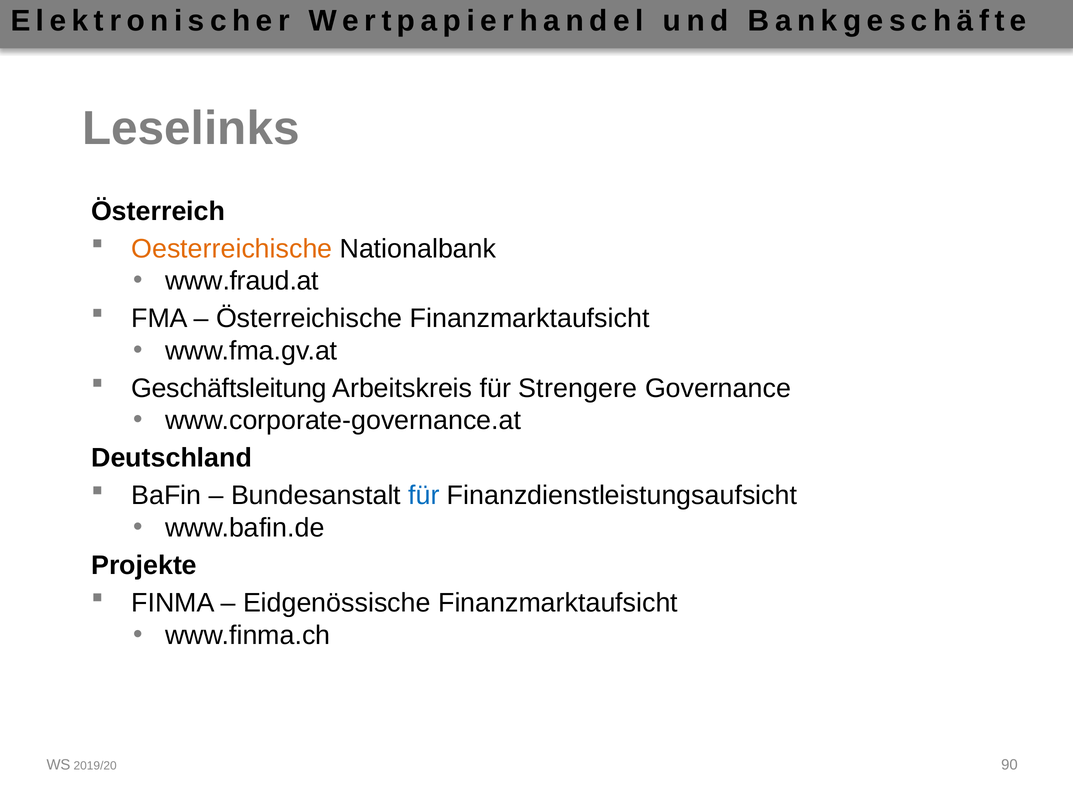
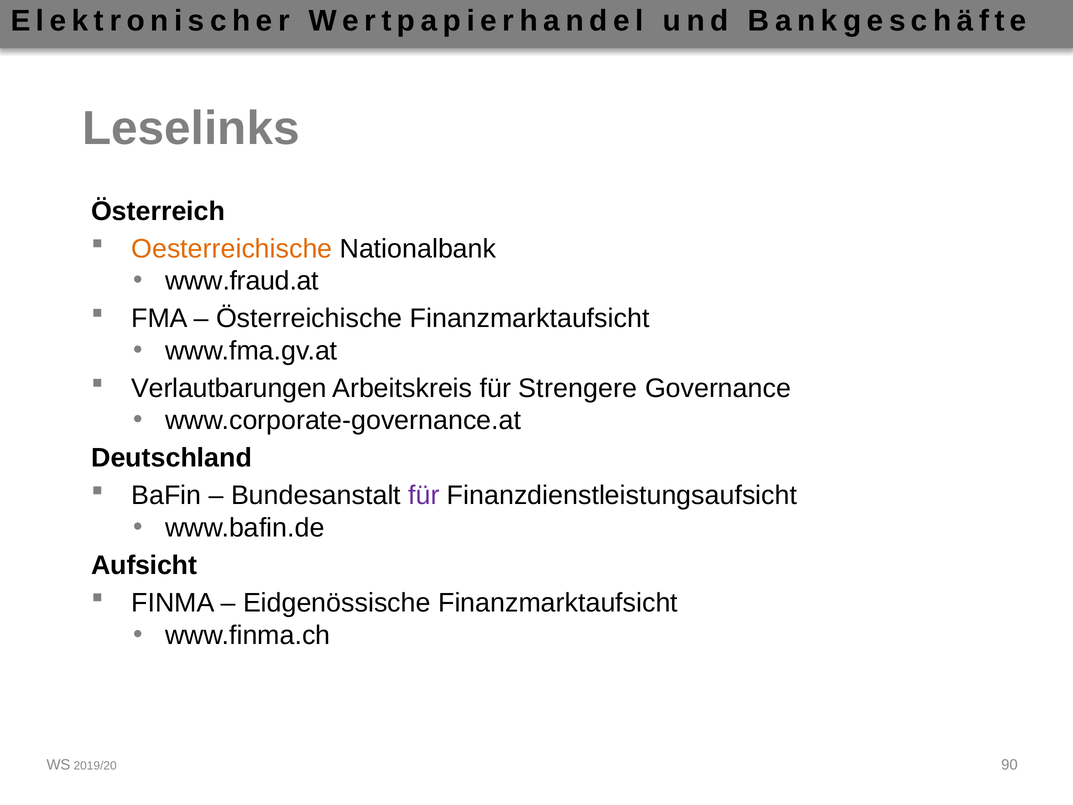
Geschäftsleitung: Geschäftsleitung -> Verlautbarungen (229, 388)
für colour: blue -> purple (424, 495)
Projekte: Projekte -> Aufsicht (144, 565)
